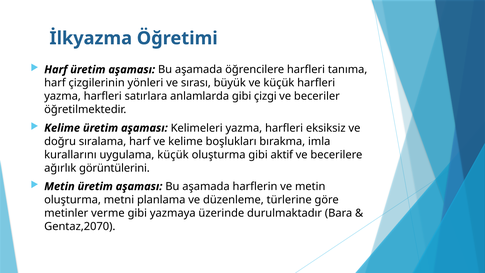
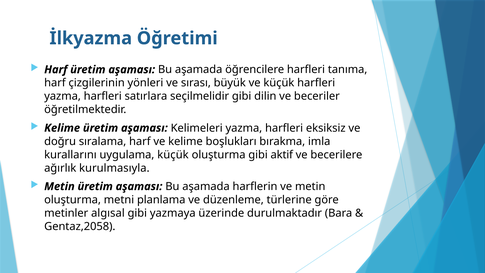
anlamlarda: anlamlarda -> seçilmelidir (200, 96)
çizgi: çizgi -> dilin (265, 96)
görüntülerini: görüntülerini -> kurulmasıyla (114, 168)
verme: verme -> algısal (108, 213)
Gentaz,2070: Gentaz,2070 -> Gentaz,2058 (80, 226)
